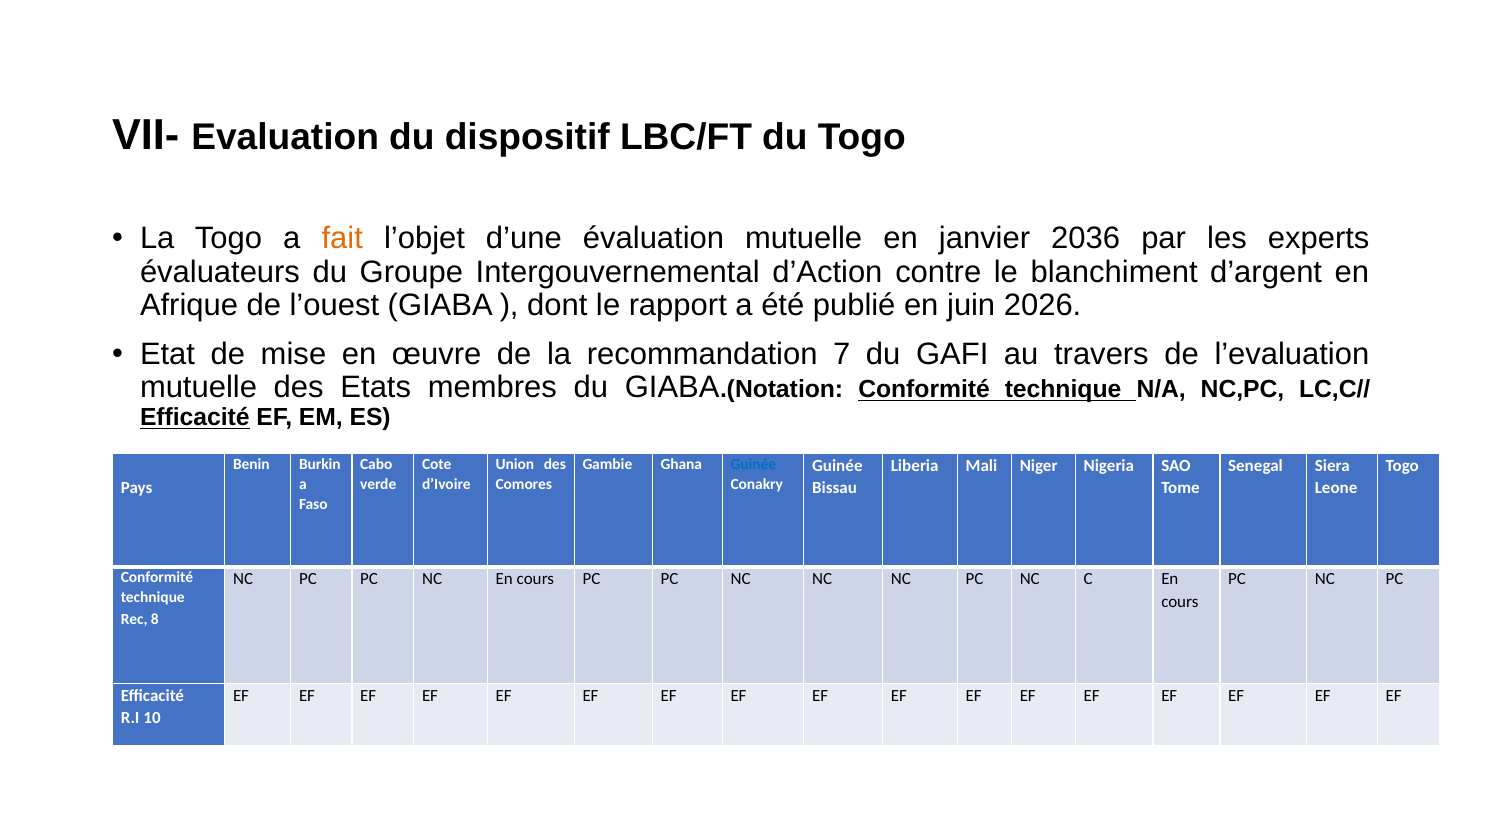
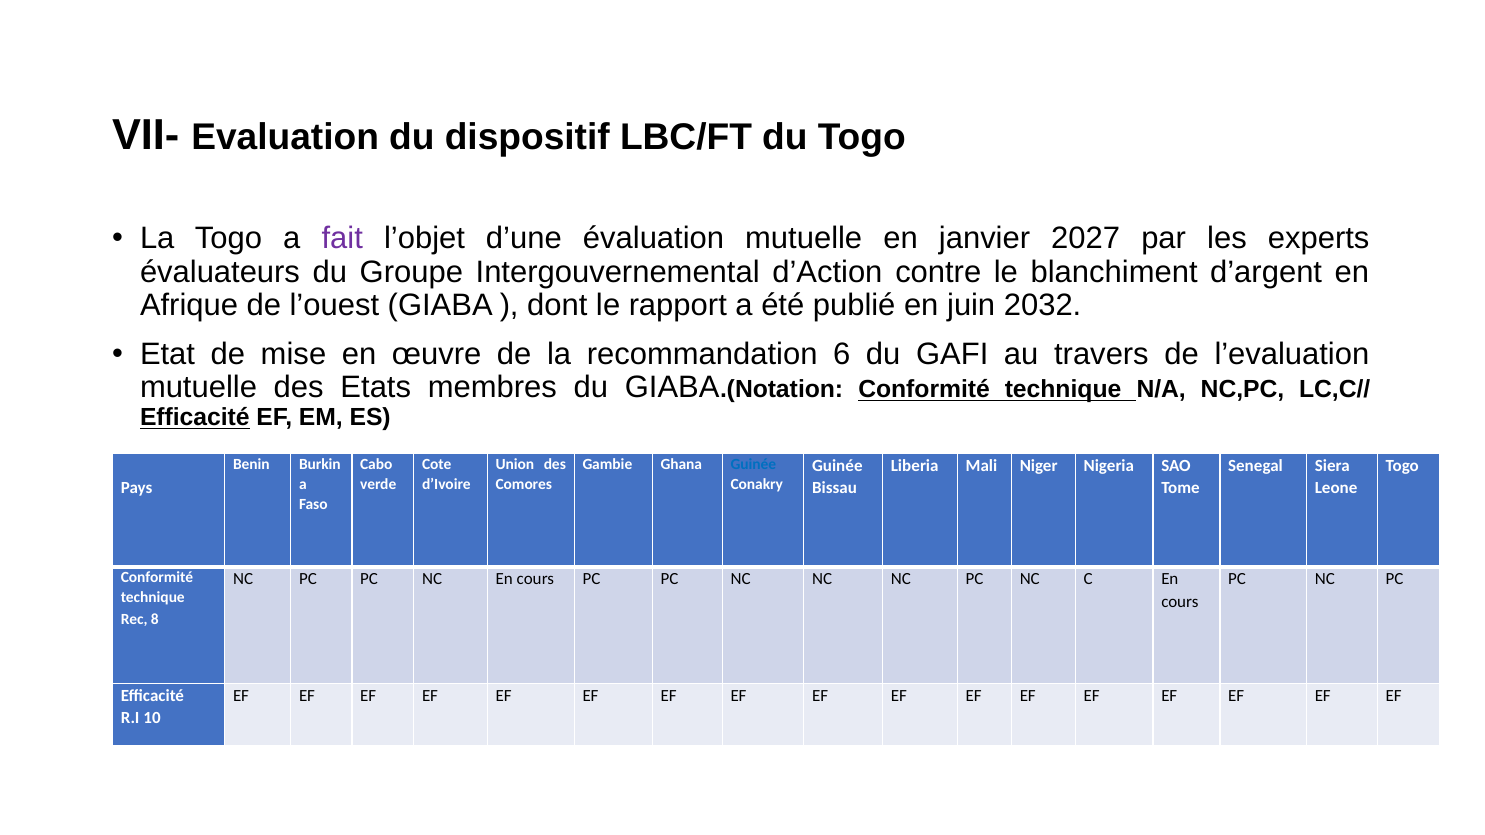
fait colour: orange -> purple (342, 239)
2036: 2036 -> 2027 (1086, 239)
2026: 2026 -> 2032 (1043, 305)
7: 7 -> 6 (842, 354)
